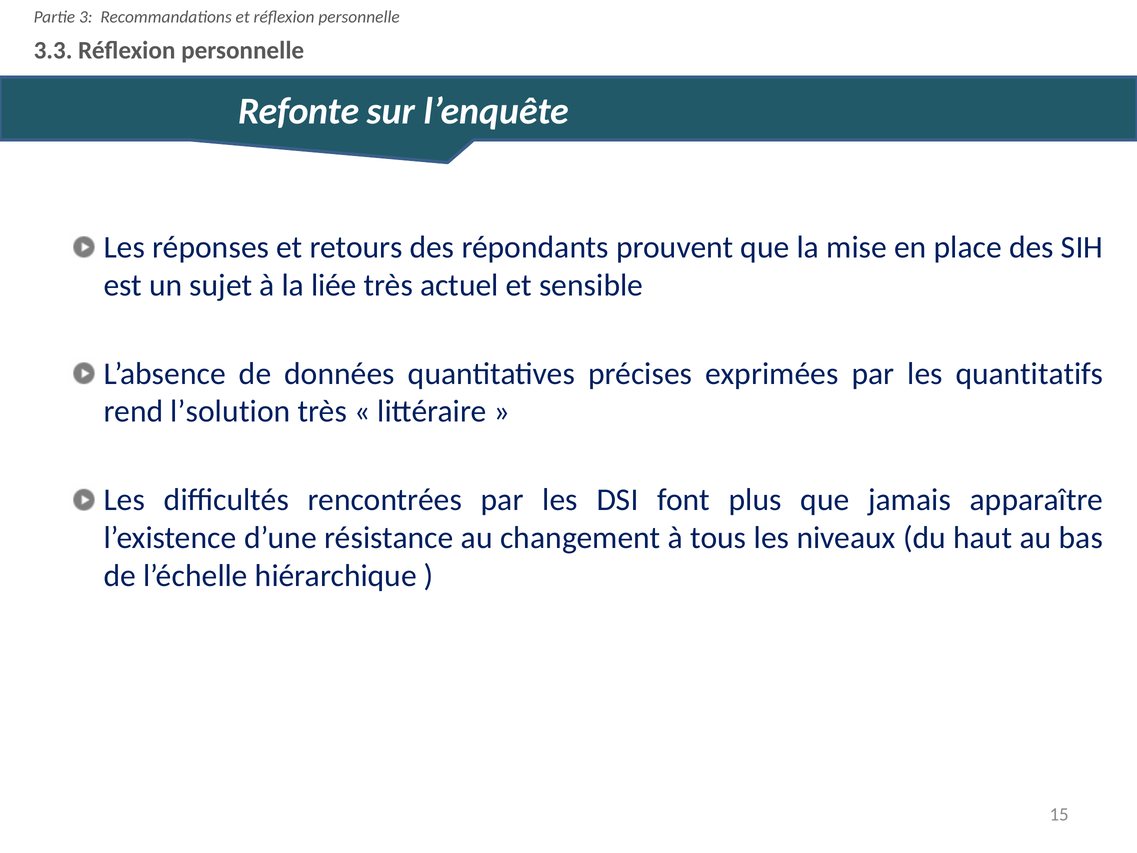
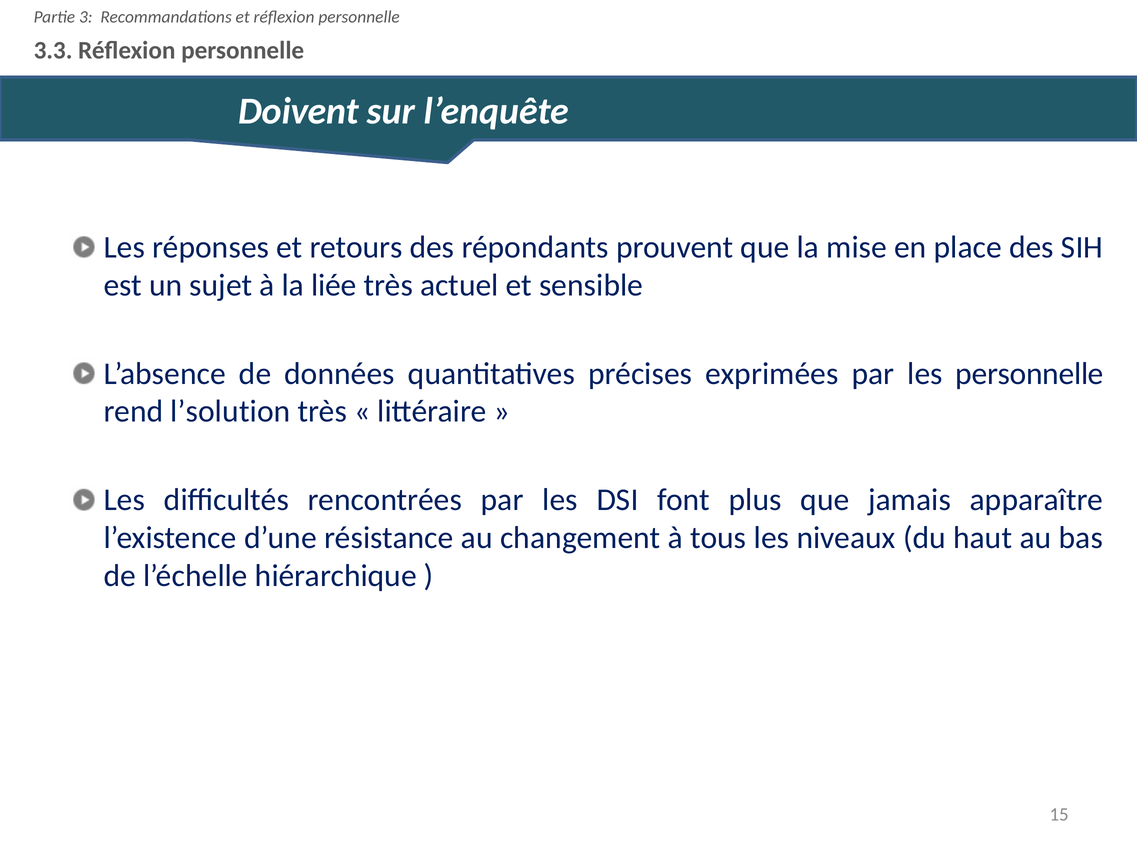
Refonte: Refonte -> Doivent (299, 111)
les quantitatifs: quantitatifs -> personnelle (1030, 374)
